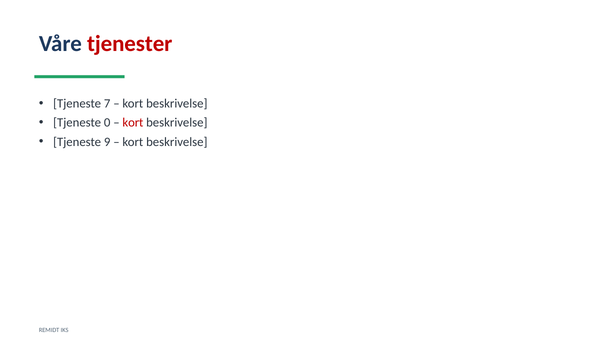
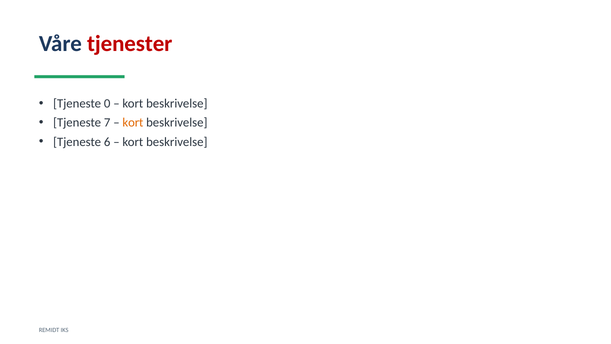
7: 7 -> 0 (107, 103)
0: 0 -> 7 (107, 123)
kort colour: red -> orange (133, 123)
9: 9 -> 6 (107, 142)
